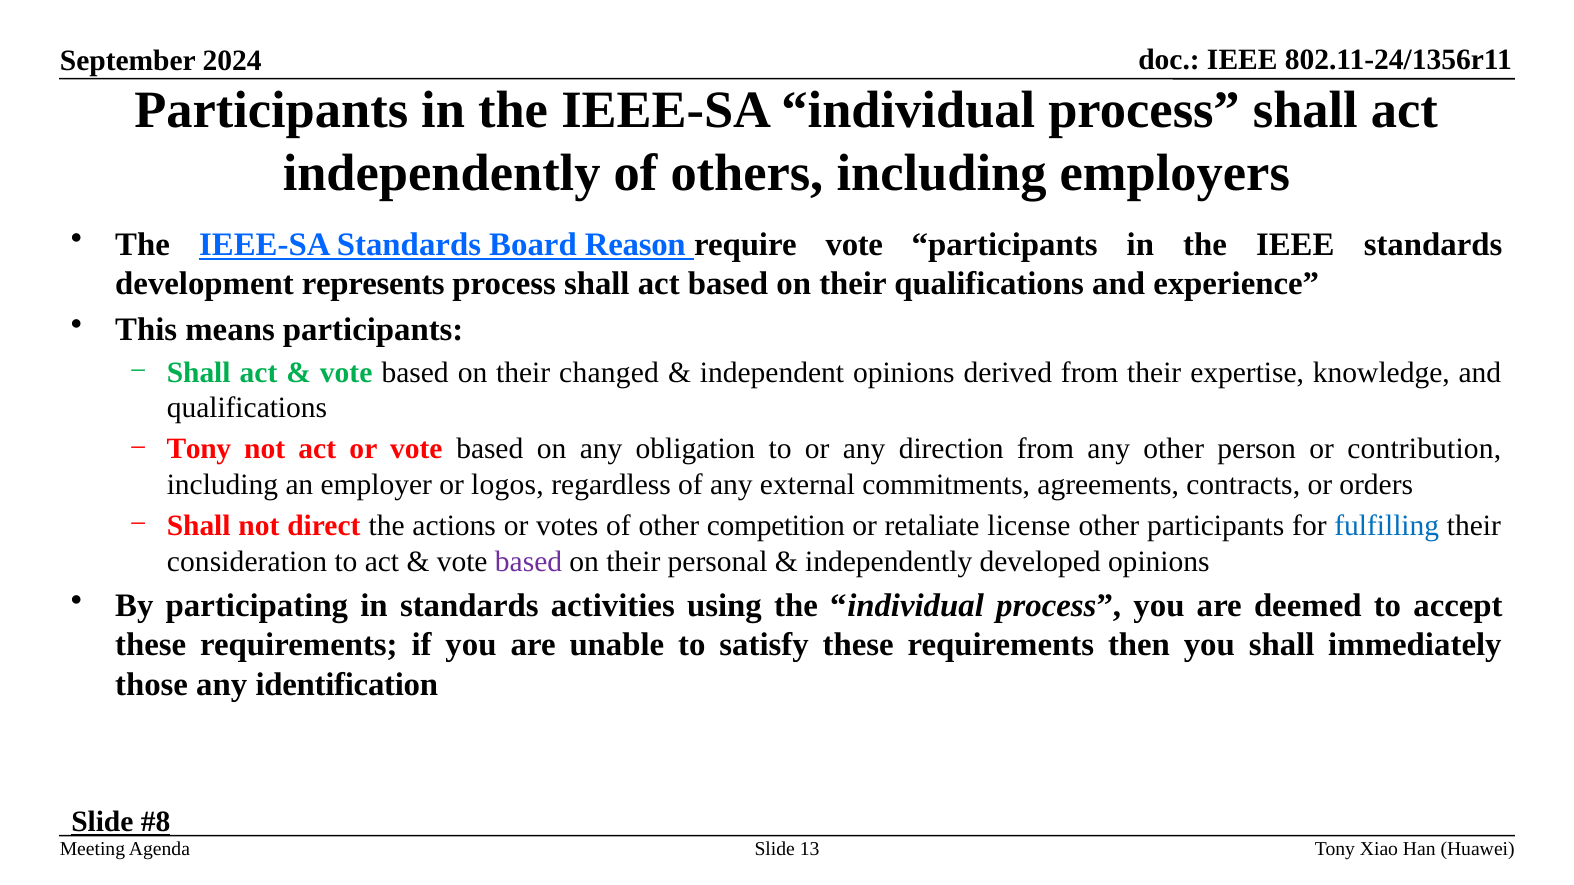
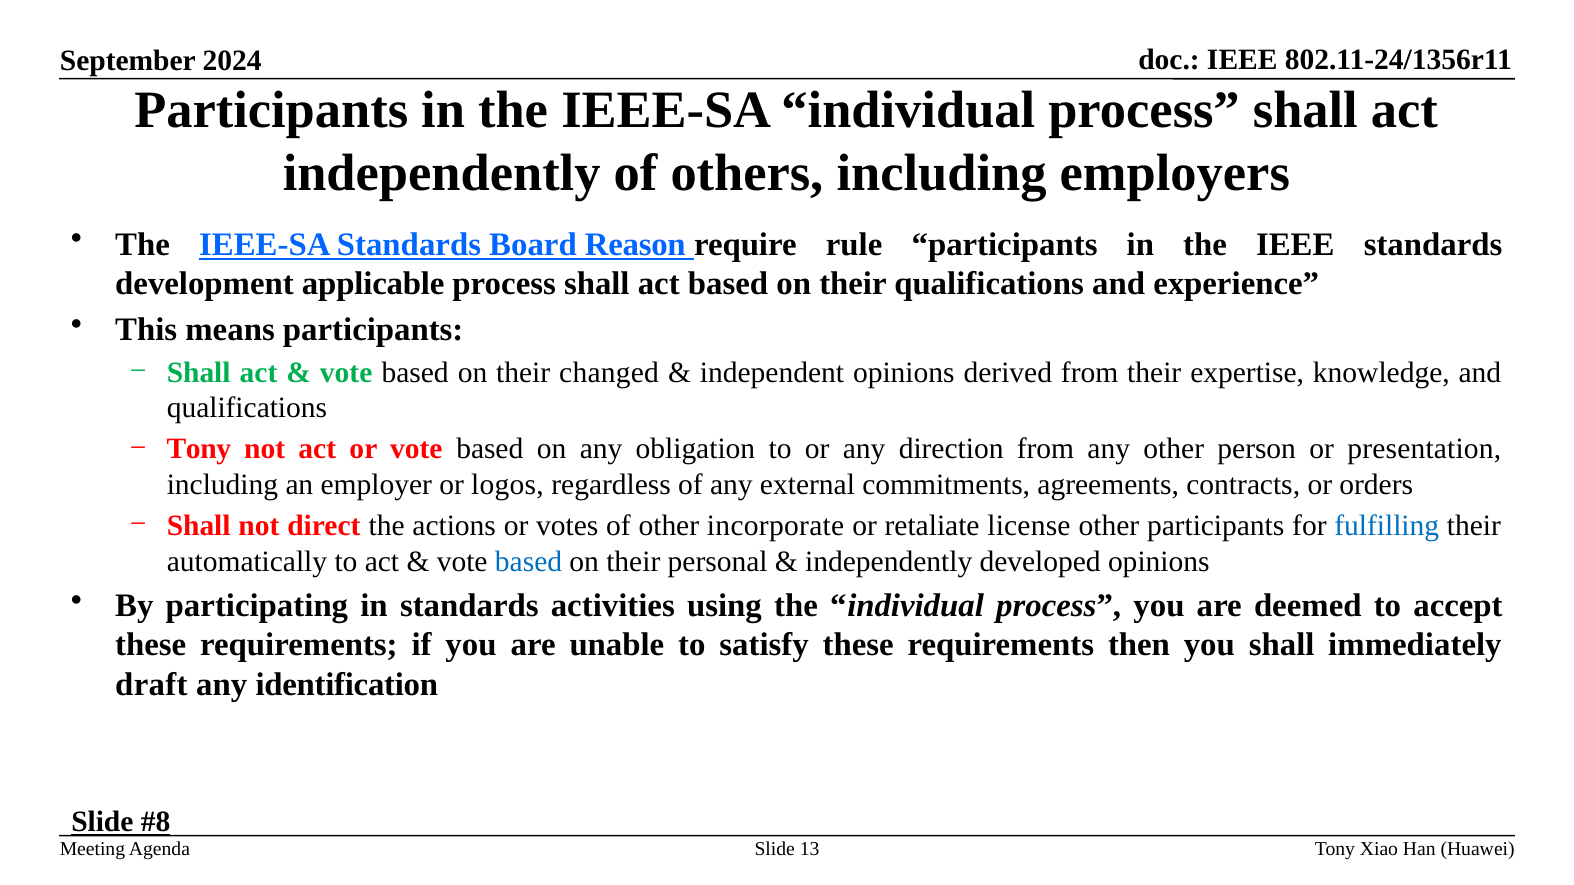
require vote: vote -> rule (854, 244)
represents: represents -> applicable (373, 284)
contribution: contribution -> presentation (1424, 449)
competition: competition -> incorporate (776, 526)
consideration: consideration -> automatically (247, 562)
based colour: purple -> blue (529, 562)
those: those -> draft (151, 684)
